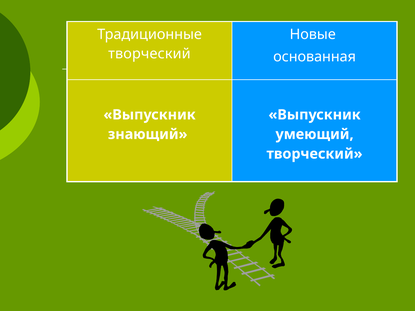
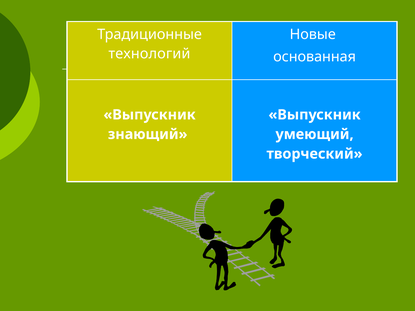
творческий: творческий -> технологий (149, 54)
